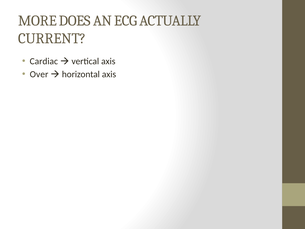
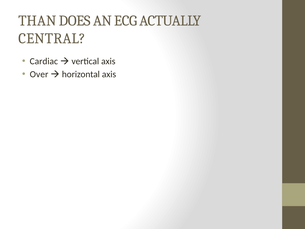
MORE: MORE -> THAN (37, 21)
CURRENT: CURRENT -> CENTRAL (52, 38)
